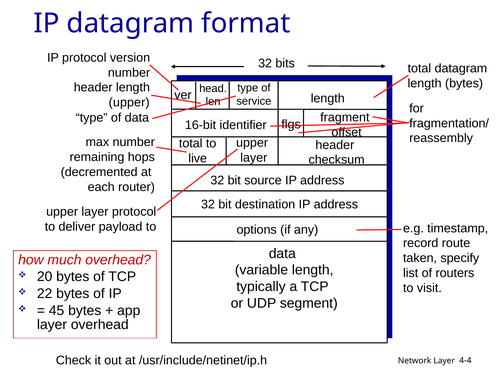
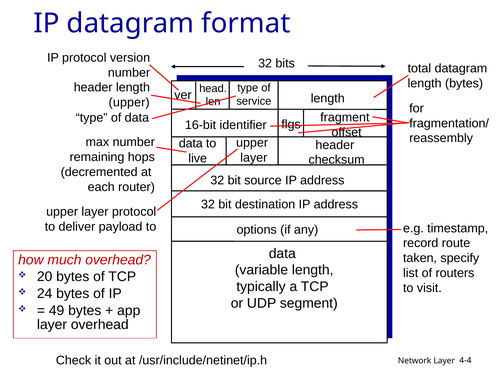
total: total -> data (191, 143)
22: 22 -> 24 (45, 294)
45: 45 -> 49 (57, 311)
